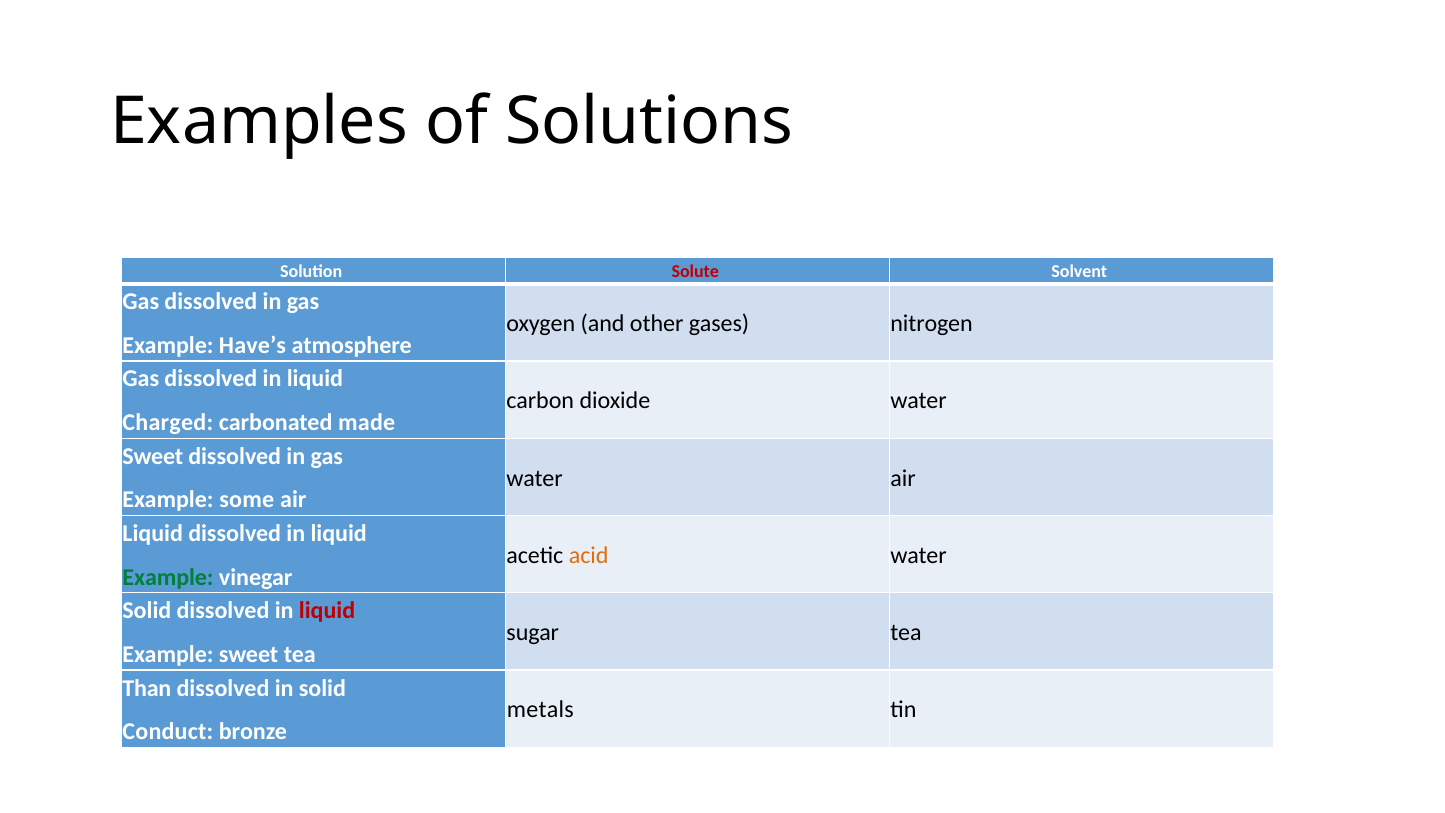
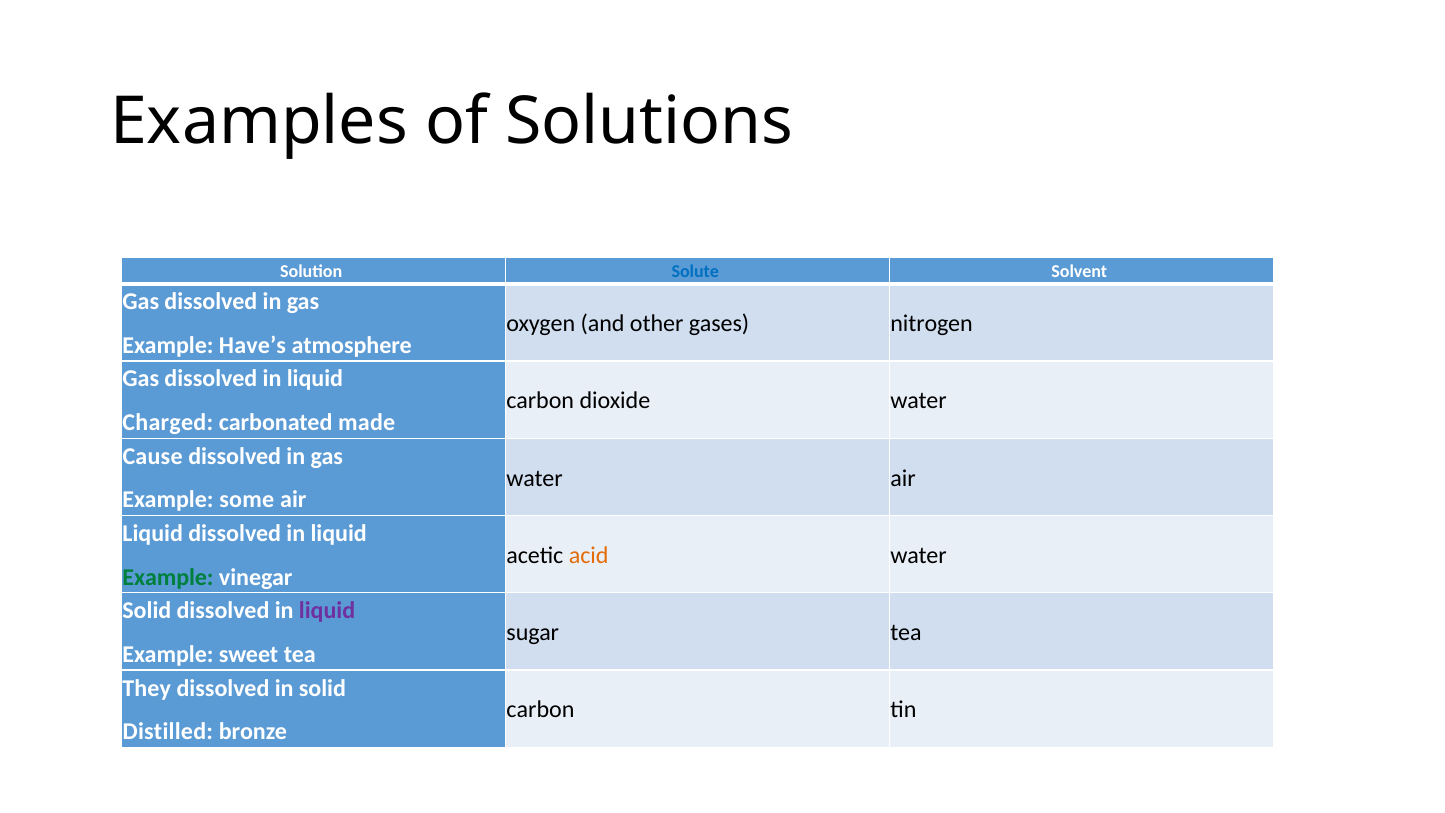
Solute colour: red -> blue (695, 272)
Sweet: Sweet -> Cause (153, 456)
liquid colour: red -> purple (327, 611)
Than: Than -> They (147, 688)
metals: metals -> carbon (540, 710)
Conduct: Conduct -> Distilled (168, 732)
